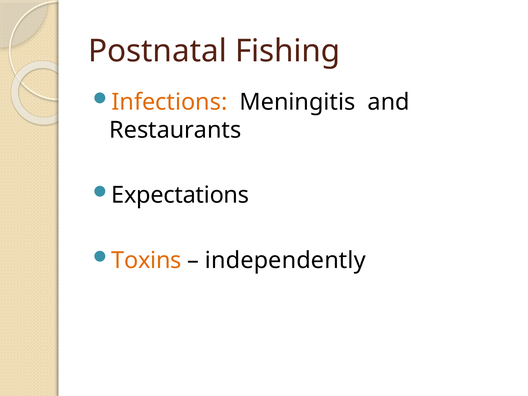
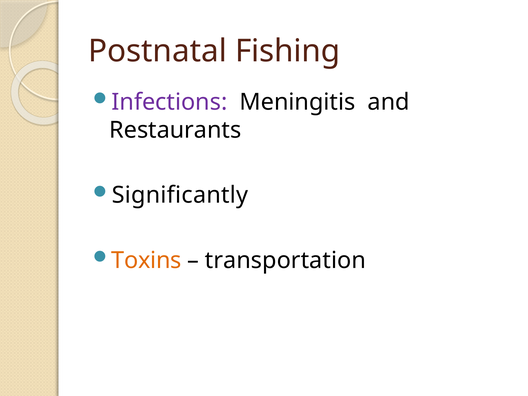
Infections colour: orange -> purple (169, 102)
Expectations: Expectations -> Significantly (180, 195)
independently: independently -> transportation (285, 260)
